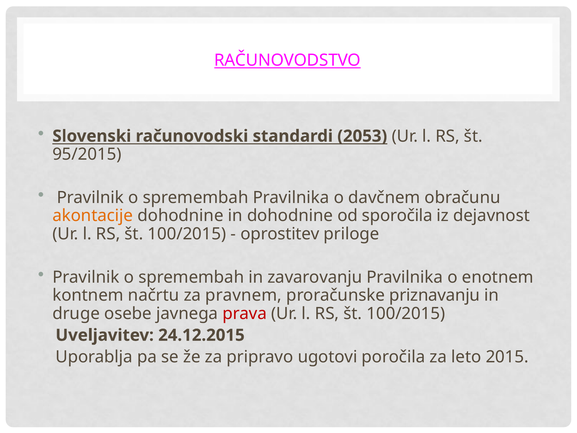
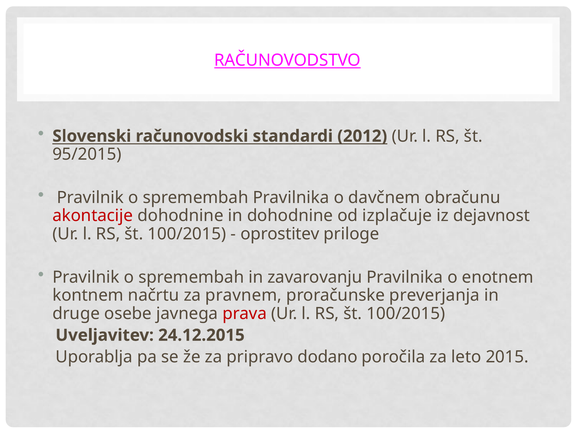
2053: 2053 -> 2012 (362, 136)
akontacije colour: orange -> red (93, 216)
sporočila: sporočila -> izplačuje (397, 216)
priznavanju: priznavanju -> preverjanja (434, 295)
ugotovi: ugotovi -> dodano (328, 357)
